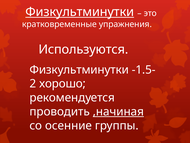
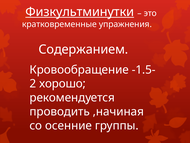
Используются: Используются -> Содержанием (83, 49)
Физкультминутки: Физкультминутки -> Кровообращение (79, 69)
,начиная underline: present -> none (118, 111)
